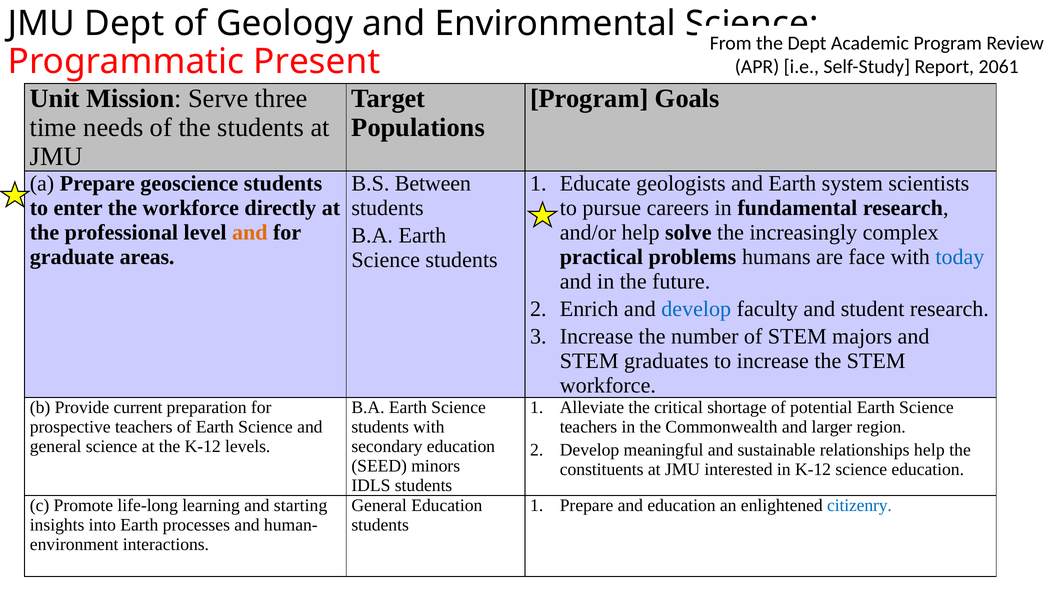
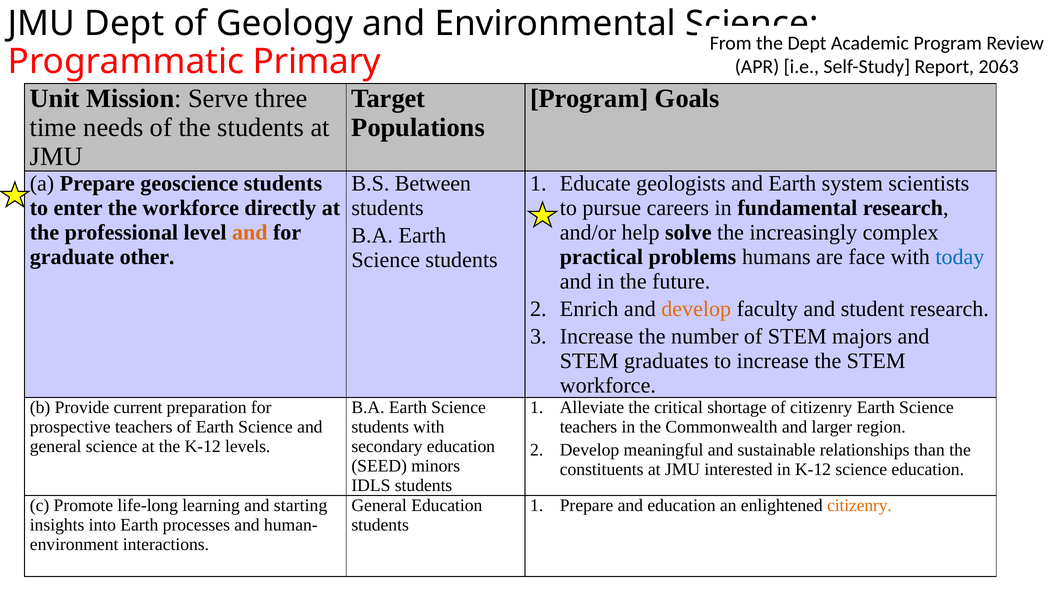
Present: Present -> Primary (317, 62)
2061: 2061 -> 2063 (999, 67)
areas: areas -> other (147, 257)
develop colour: blue -> orange (696, 309)
of potential: potential -> citizenry (821, 408)
relationships help: help -> than (929, 450)
citizenry colour: blue -> orange (859, 506)
